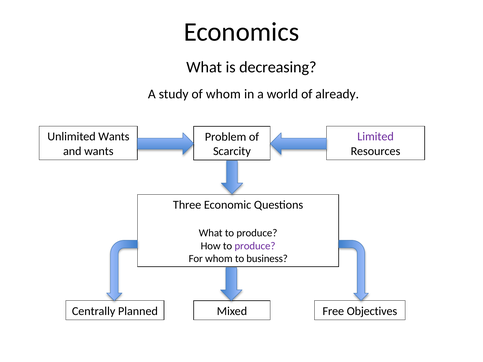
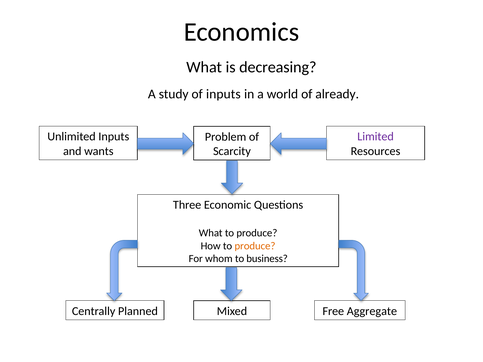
of whom: whom -> inputs (223, 94)
Unlimited Wants: Wants -> Inputs (114, 137)
produce colour: purple -> orange (255, 246)
Objectives: Objectives -> Aggregate (372, 311)
